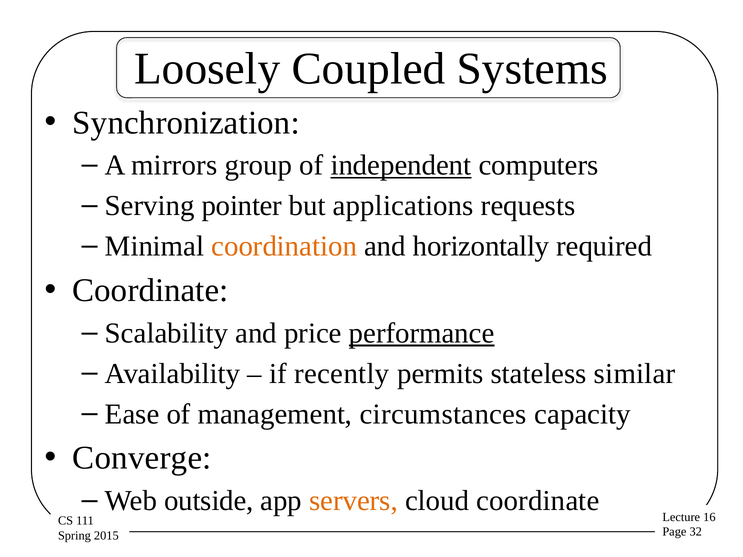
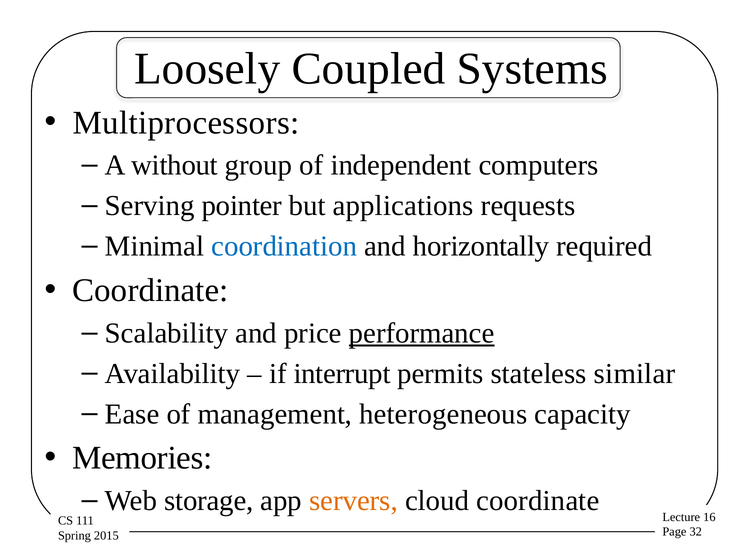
Synchronization: Synchronization -> Multiprocessors (186, 123)
mirrors: mirrors -> without (175, 166)
independent underline: present -> none (401, 166)
coordination colour: orange -> blue (284, 246)
recently: recently -> interrupt (342, 374)
circumstances: circumstances -> heterogeneous (443, 414)
Converge: Converge -> Memories (142, 458)
outside: outside -> storage (209, 501)
